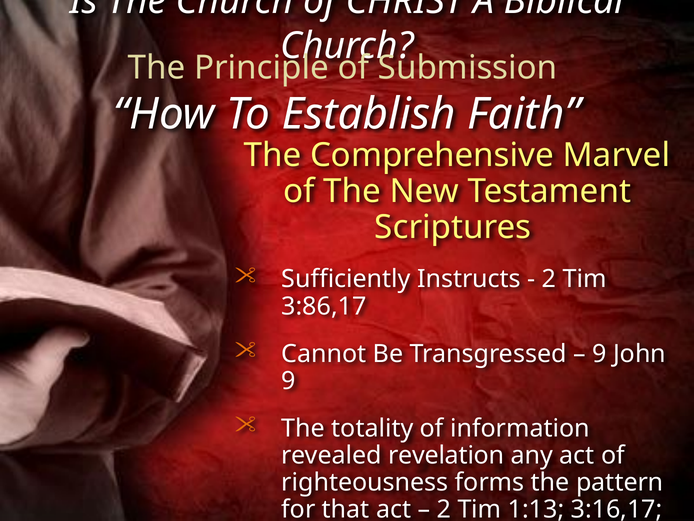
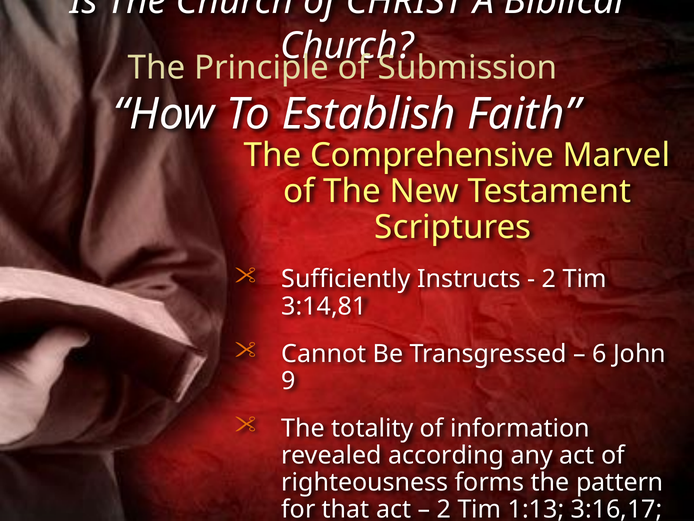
3:86,17: 3:86,17 -> 3:14,81 (324, 306)
9: 9 -> 6 (599, 353)
revelation: revelation -> according (446, 455)
